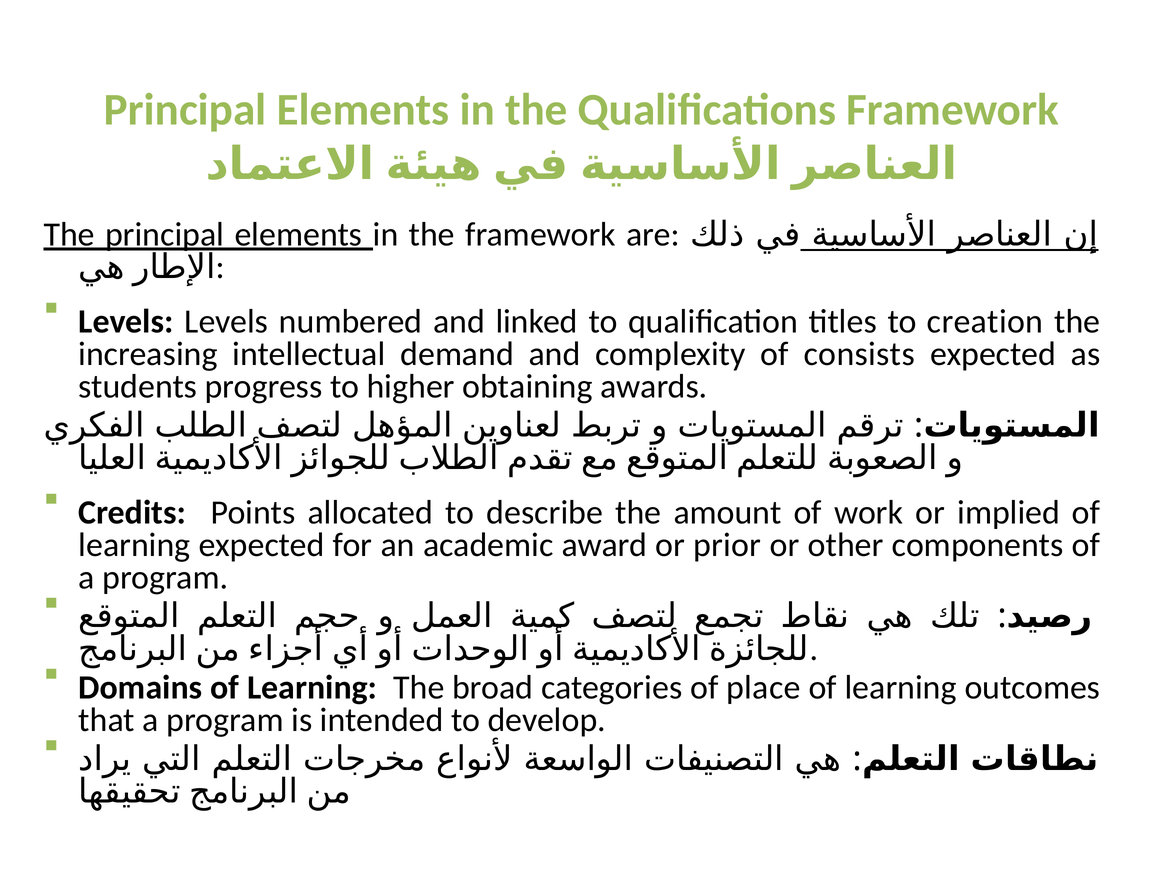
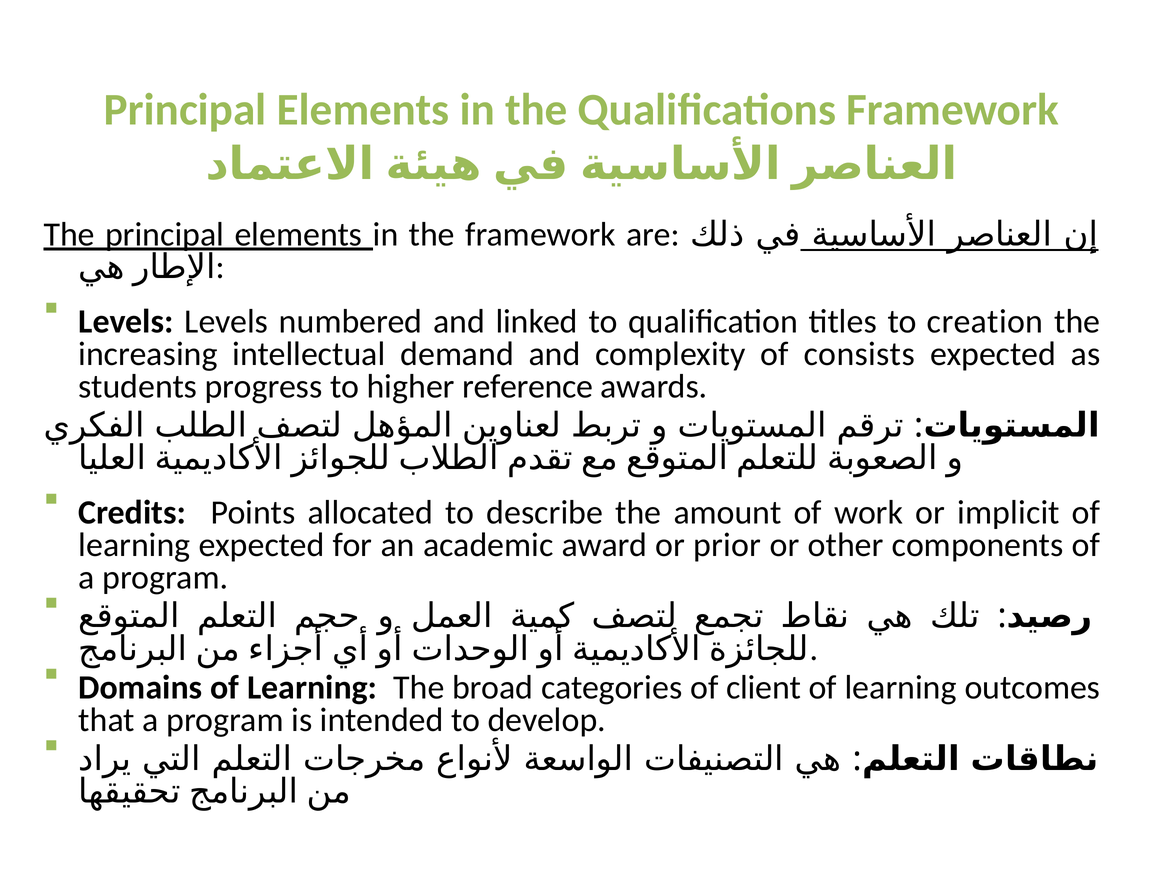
obtaining: obtaining -> reference (528, 386)
implied: implied -> implicit (1009, 512)
place: place -> client (764, 687)
